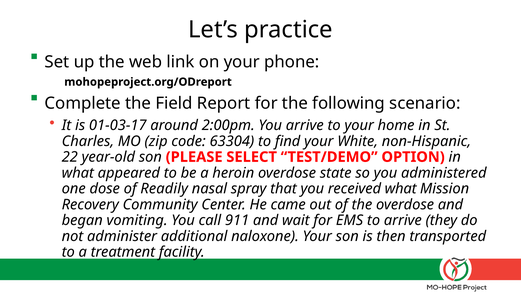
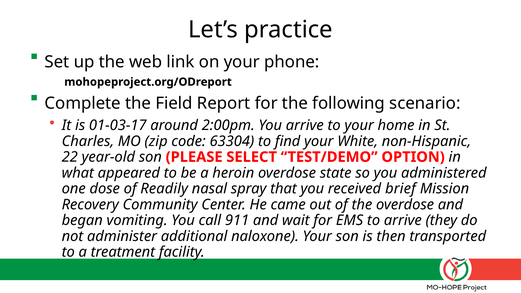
received what: what -> brief (400, 189)
